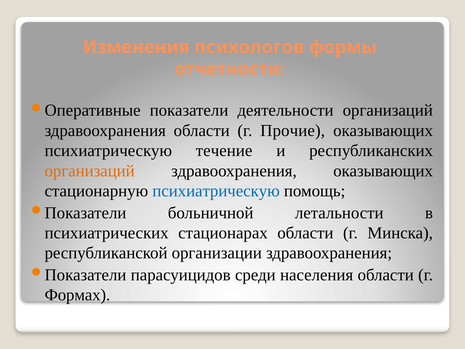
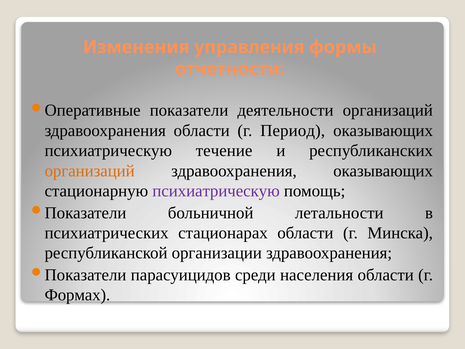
психологов: психологов -> управления (249, 47)
Прочие: Прочие -> Период (293, 130)
психиатрическую colour: blue -> purple (216, 191)
